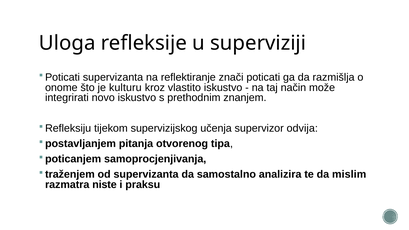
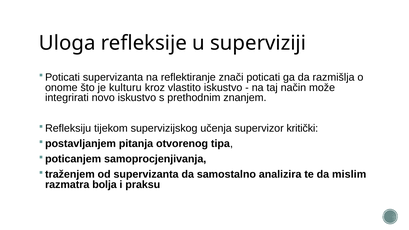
odvija: odvija -> kritički (302, 128)
niste: niste -> bolja (104, 185)
